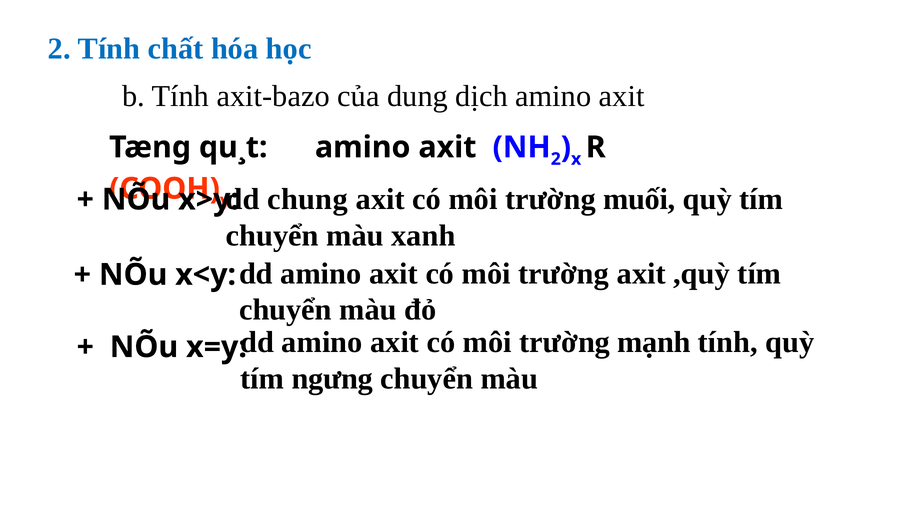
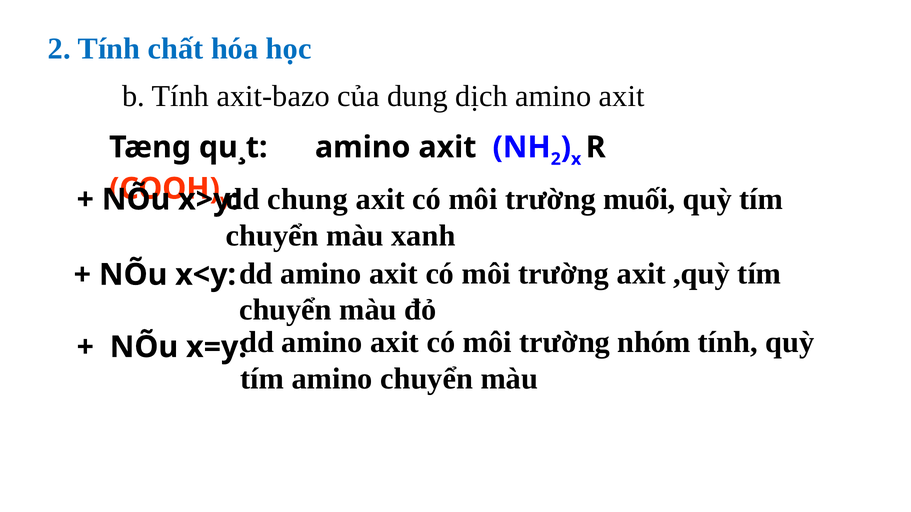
mạnh: mạnh -> nhóm (654, 343)
tím ngưng: ngưng -> amino (332, 379)
